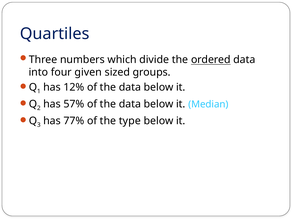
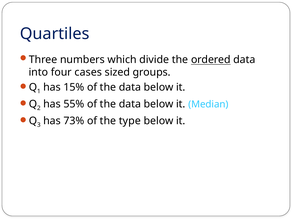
given: given -> cases (88, 72)
12%: 12% -> 15% (74, 87)
57%: 57% -> 55% (74, 104)
77%: 77% -> 73% (74, 121)
